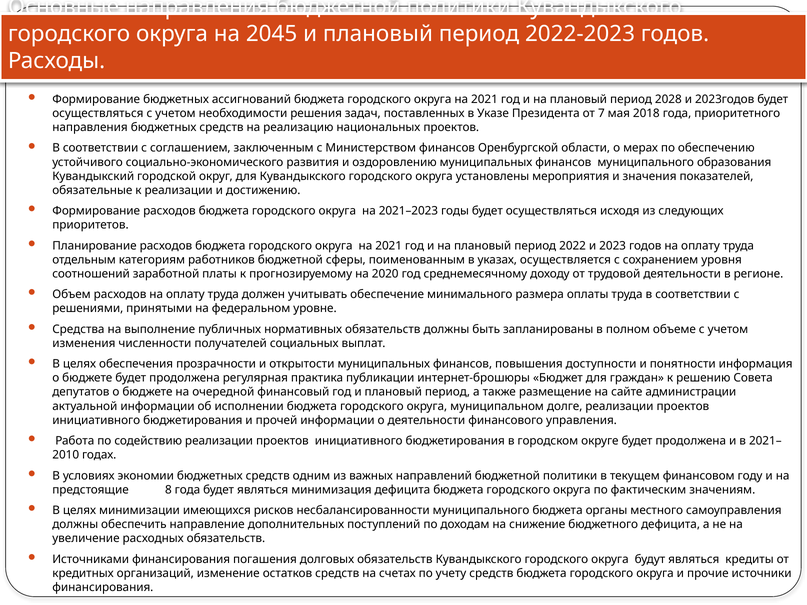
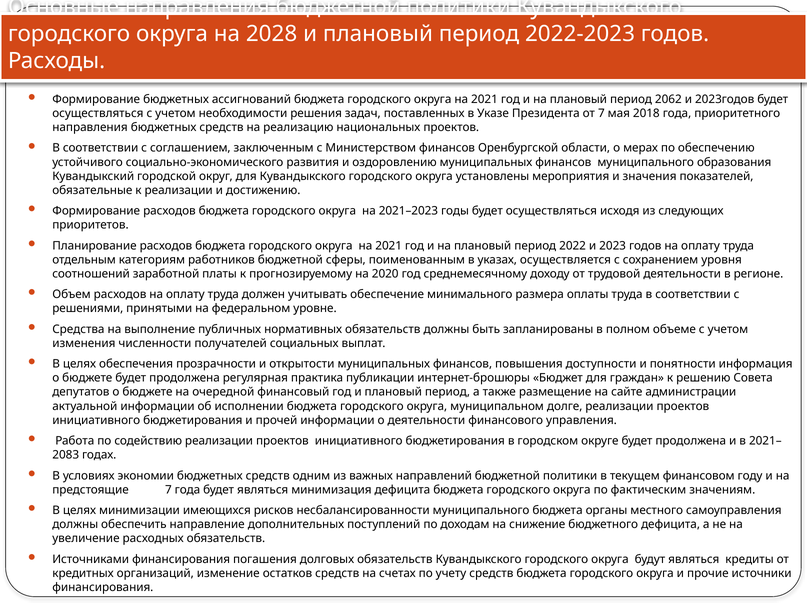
2045: 2045 -> 2028 (272, 34)
2028: 2028 -> 2062 (668, 99)
2010: 2010 -> 2083 (66, 455)
предстоящие 8: 8 -> 7 (168, 490)
